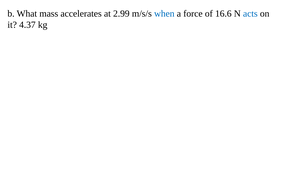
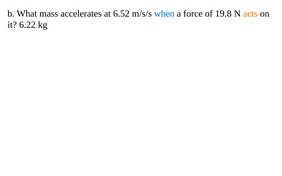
2.99: 2.99 -> 6.52 (121, 14)
16.6: 16.6 -> 19.8 (223, 14)
acts colour: blue -> orange (250, 14)
4.37: 4.37 -> 6.22 (27, 25)
